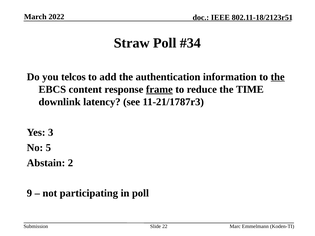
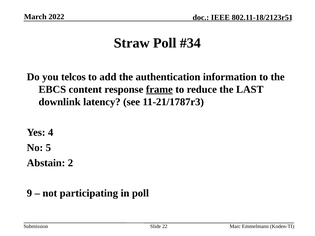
the underline: present -> none (278, 77)
TIME: TIME -> LAST (250, 89)
3: 3 -> 4 (51, 133)
